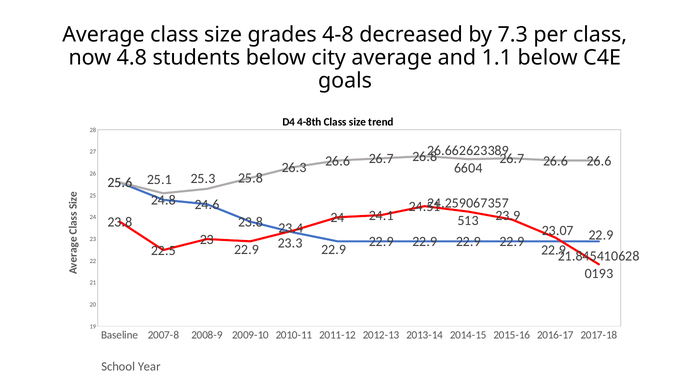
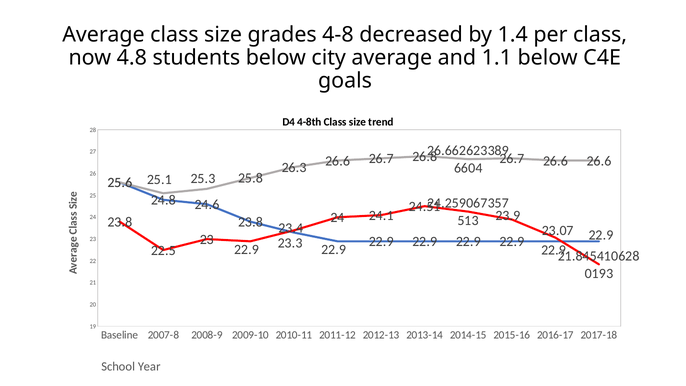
7.3: 7.3 -> 1.4 (513, 35)
